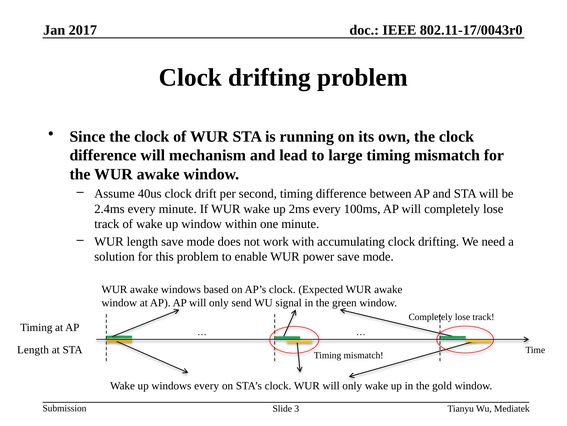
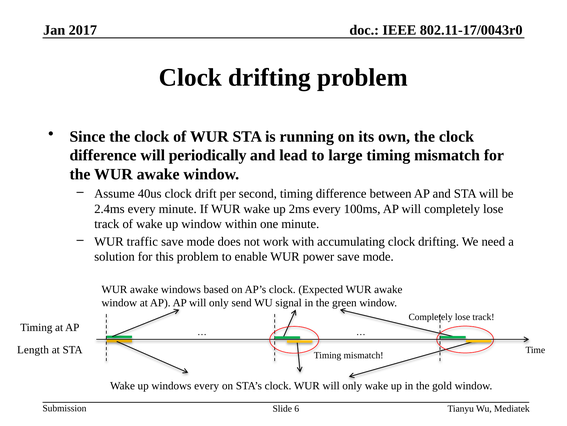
mechanism: mechanism -> periodically (208, 155)
WUR length: length -> traffic (142, 241)
3: 3 -> 6 (297, 408)
